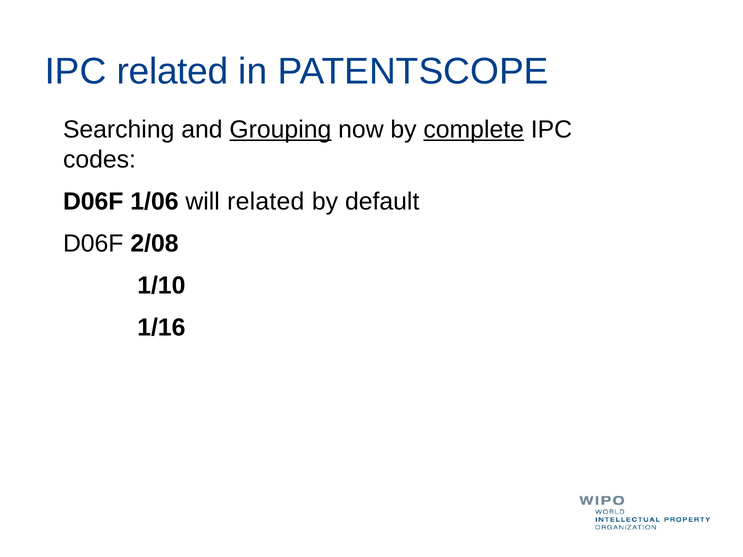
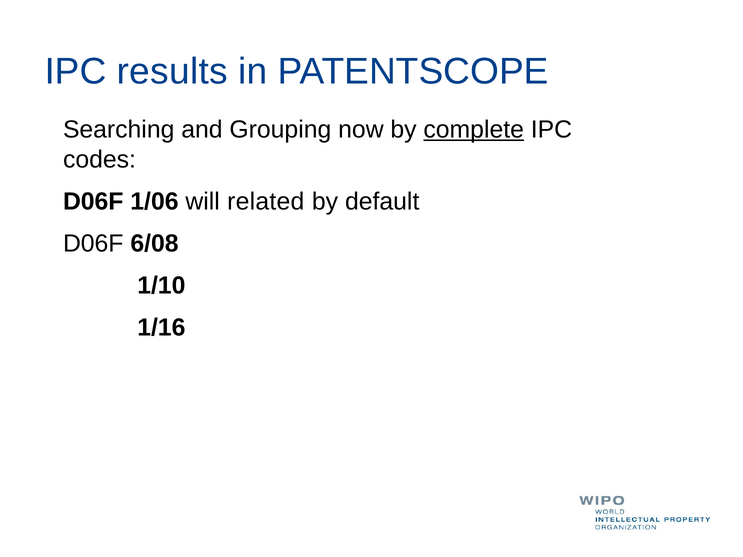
IPC related: related -> results (172, 71)
Grouping underline: present -> none (280, 130)
2/08: 2/08 -> 6/08 (154, 244)
